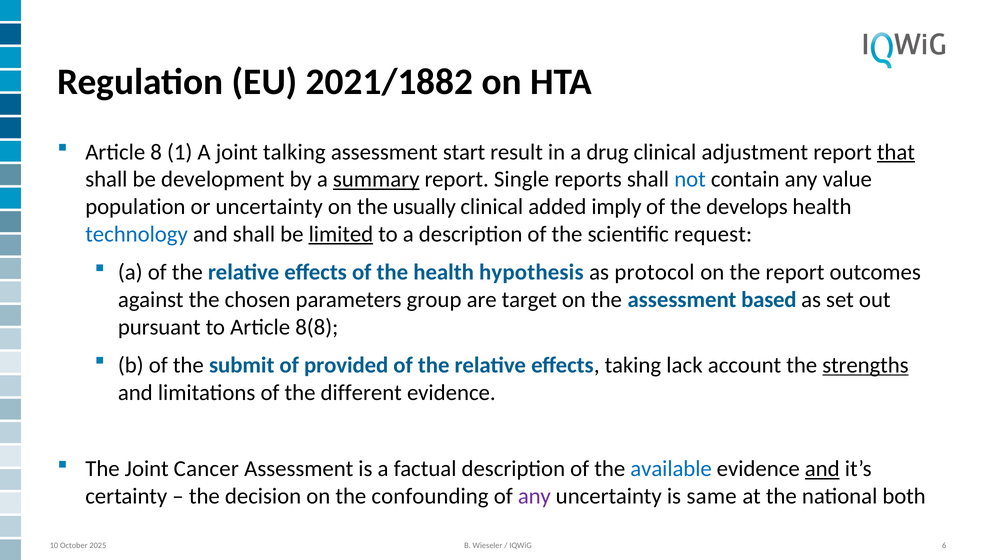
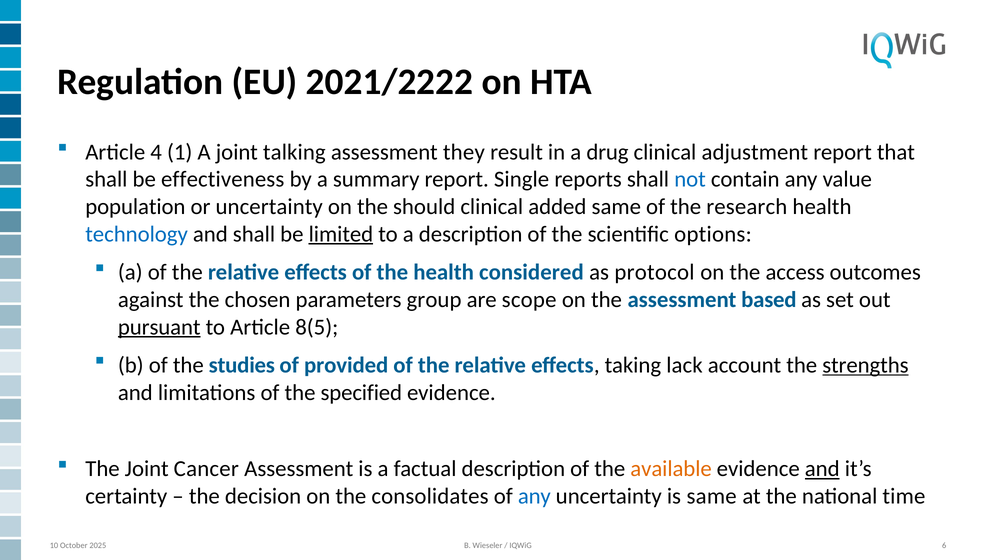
2021/1882: 2021/1882 -> 2021/2222 (390, 82)
8: 8 -> 4 (156, 152)
start: start -> they (464, 152)
that underline: present -> none (896, 152)
development: development -> effectiveness (223, 179)
summary underline: present -> none (376, 179)
usually: usually -> should (424, 207)
added imply: imply -> same (616, 207)
develops: develops -> research (747, 207)
request: request -> options (713, 234)
hypothesis: hypothesis -> considered (531, 272)
the report: report -> access (795, 272)
target: target -> scope (529, 300)
pursuant underline: none -> present (159, 327)
8(8: 8(8 -> 8(5 (317, 327)
submit: submit -> studies (242, 365)
different: different -> specified (361, 393)
available colour: blue -> orange (671, 469)
confounding: confounding -> consolidates (430, 496)
any colour: purple -> blue (534, 496)
both: both -> time (904, 496)
